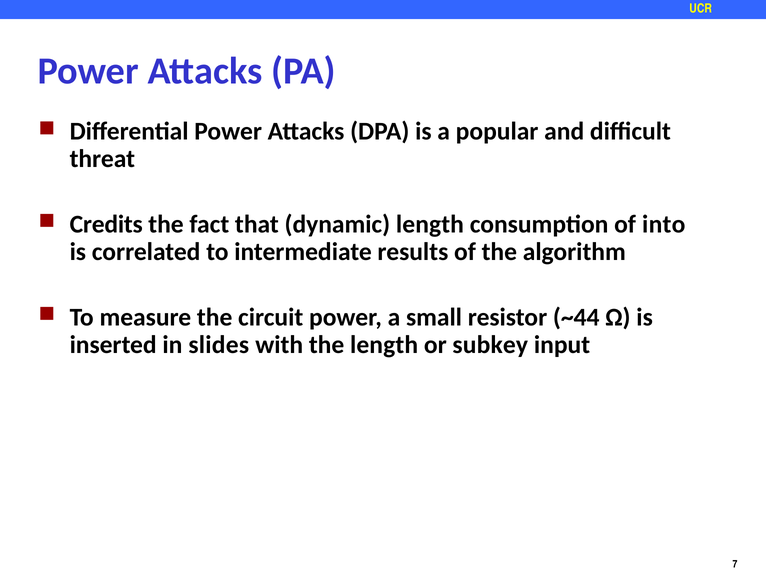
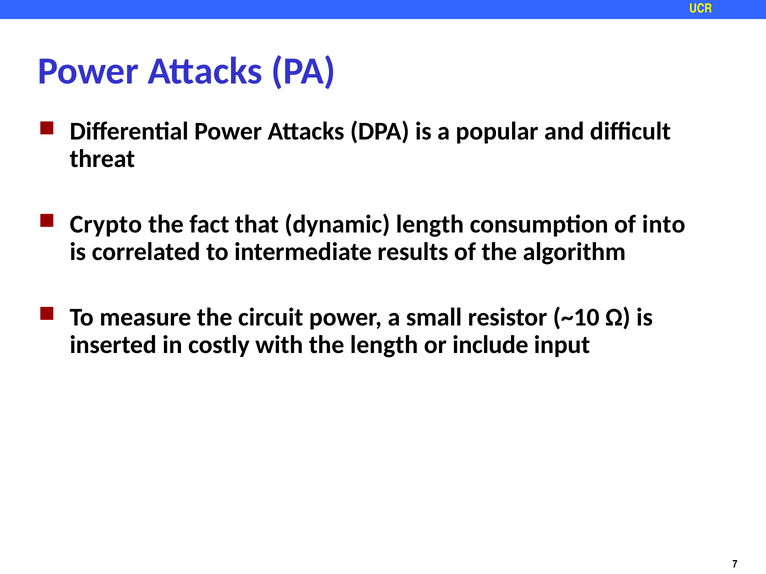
Credits: Credits -> Crypto (106, 224)
~44: ~44 -> ~10 (576, 317)
slides: slides -> costly (219, 345)
subkey: subkey -> include (490, 345)
